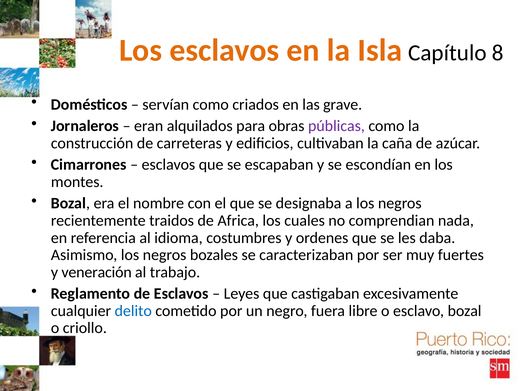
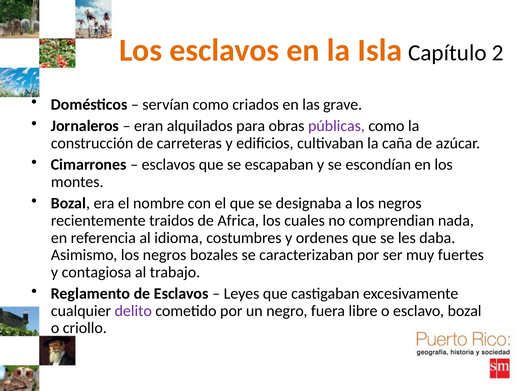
8: 8 -> 2 (498, 53)
veneración: veneración -> contagiosa (97, 273)
delito colour: blue -> purple (133, 311)
